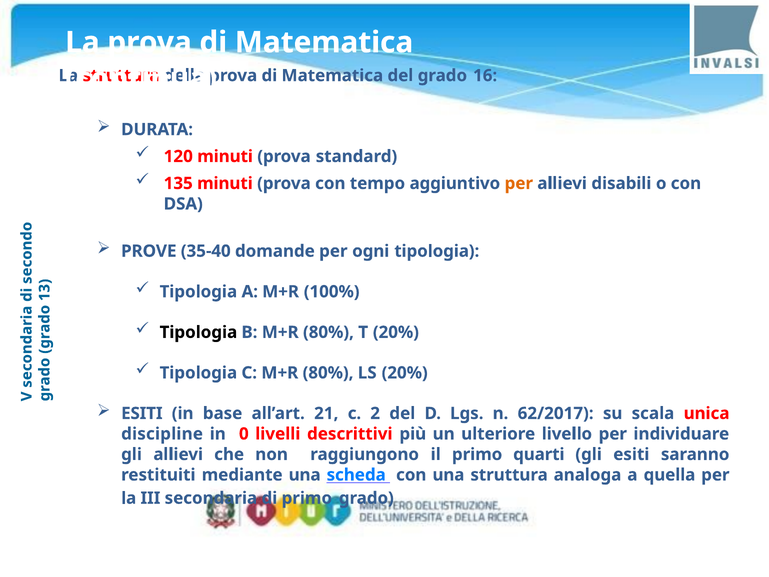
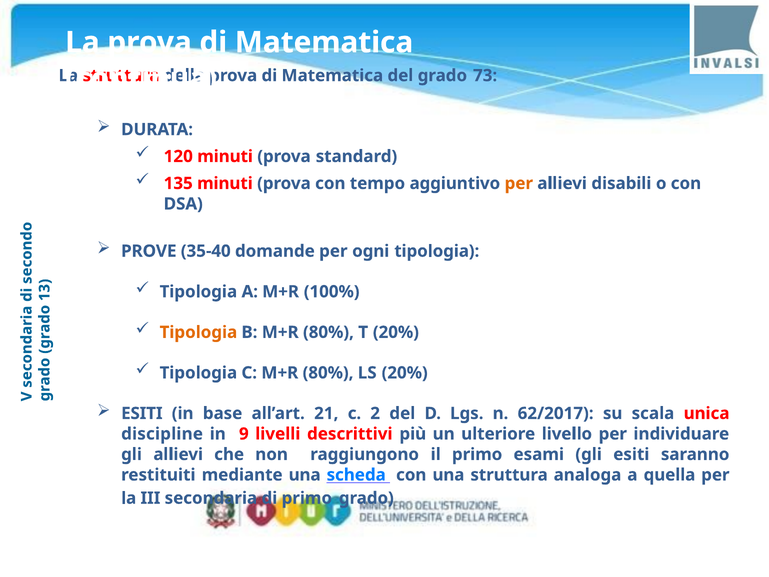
16: 16 -> 73 (485, 76)
Tipologia colour: black -> orange (198, 332)
0: 0 -> 9 (244, 434)
quarti: quarti -> esami (539, 454)
